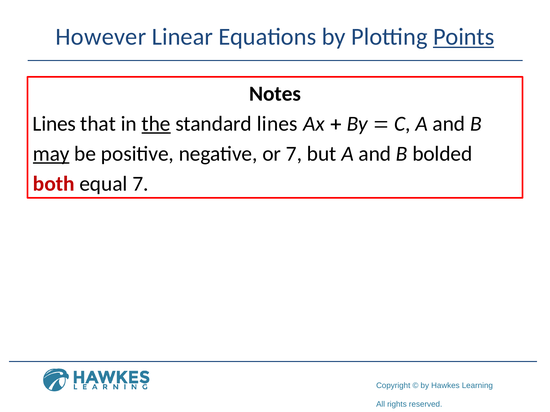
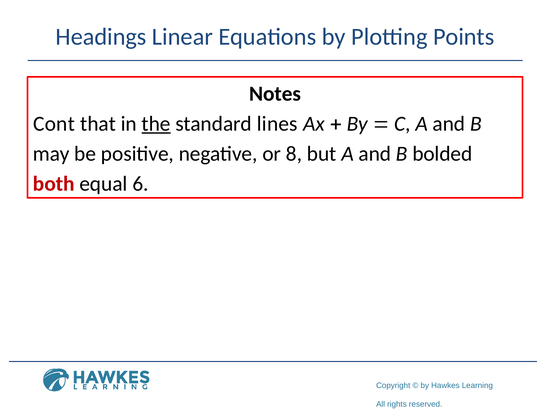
However: However -> Headings (101, 37)
Points underline: present -> none (464, 37)
Lines: Lines -> Cont (54, 124)
may underline: present -> none (51, 154)
or 7: 7 -> 8 (294, 154)
equal 7: 7 -> 6 (140, 184)
